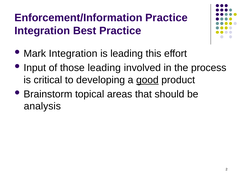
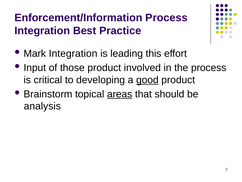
Enforcement/Information Practice: Practice -> Process (167, 18)
those leading: leading -> product (104, 68)
areas underline: none -> present (120, 94)
